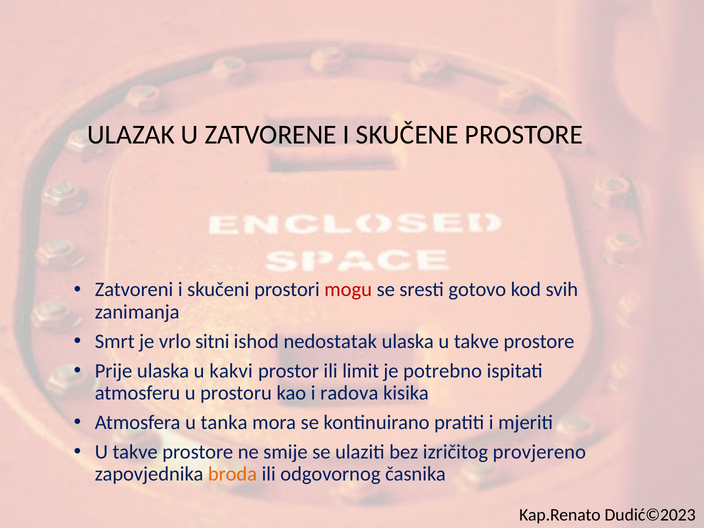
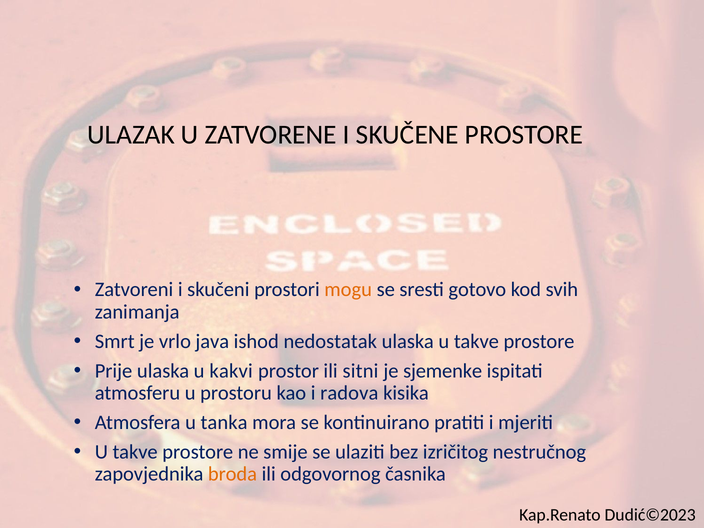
mogu colour: red -> orange (348, 290)
sitni: sitni -> java (212, 341)
limit: limit -> sitni (360, 371)
potrebno: potrebno -> sjemenke (443, 371)
provjereno: provjereno -> nestručnog (539, 452)
